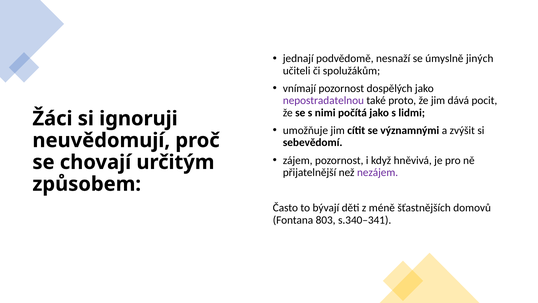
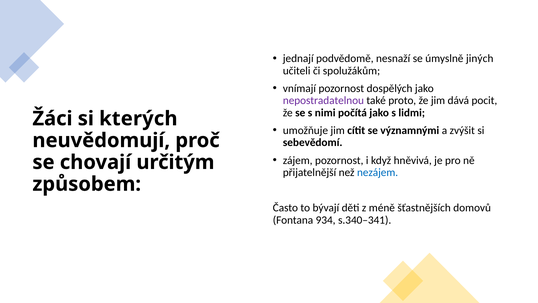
ignoruji: ignoruji -> kterých (138, 118)
nezájem colour: purple -> blue (378, 172)
803: 803 -> 934 (326, 220)
